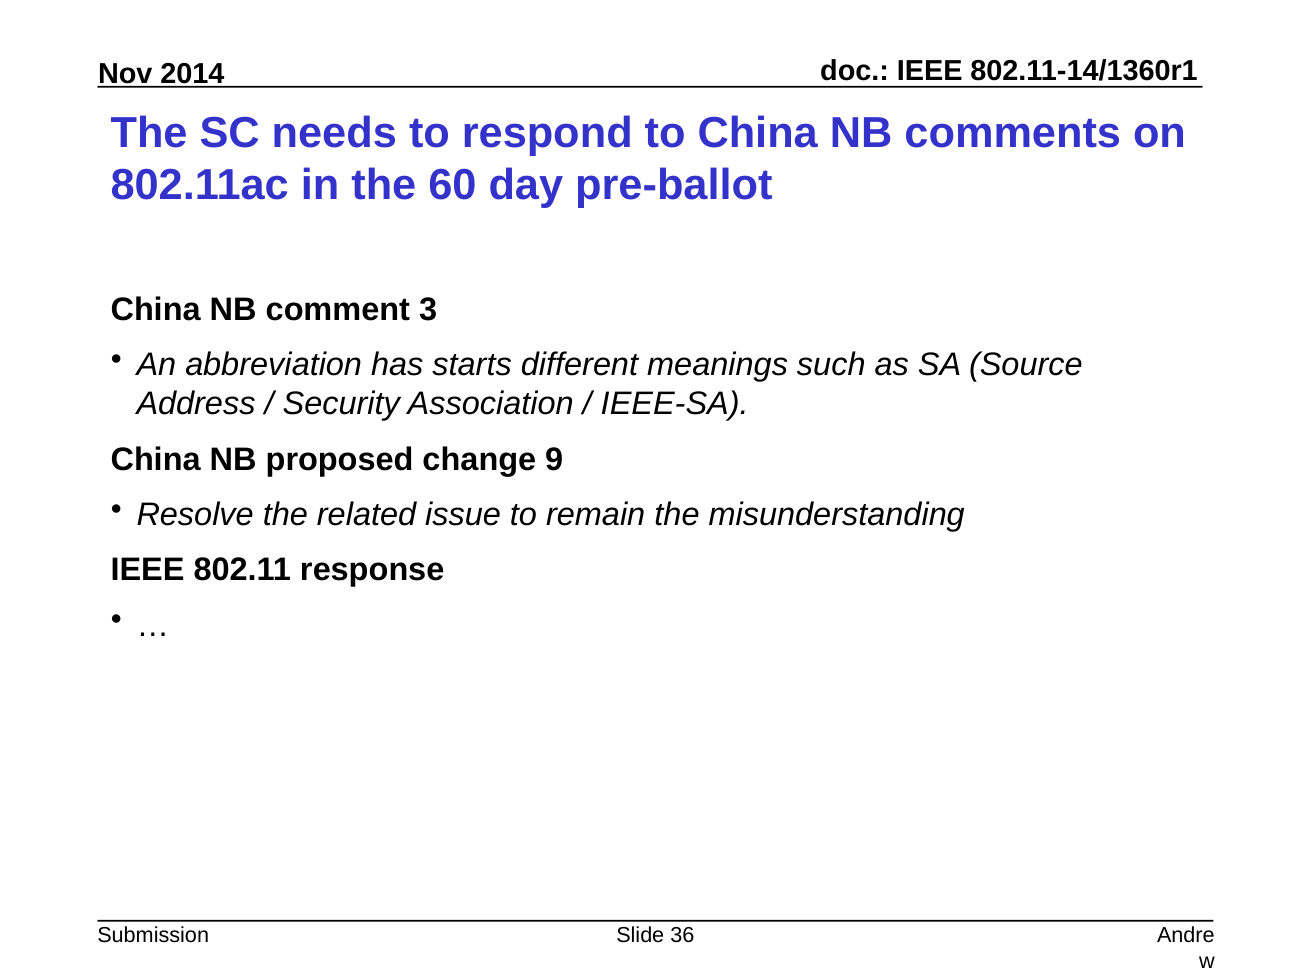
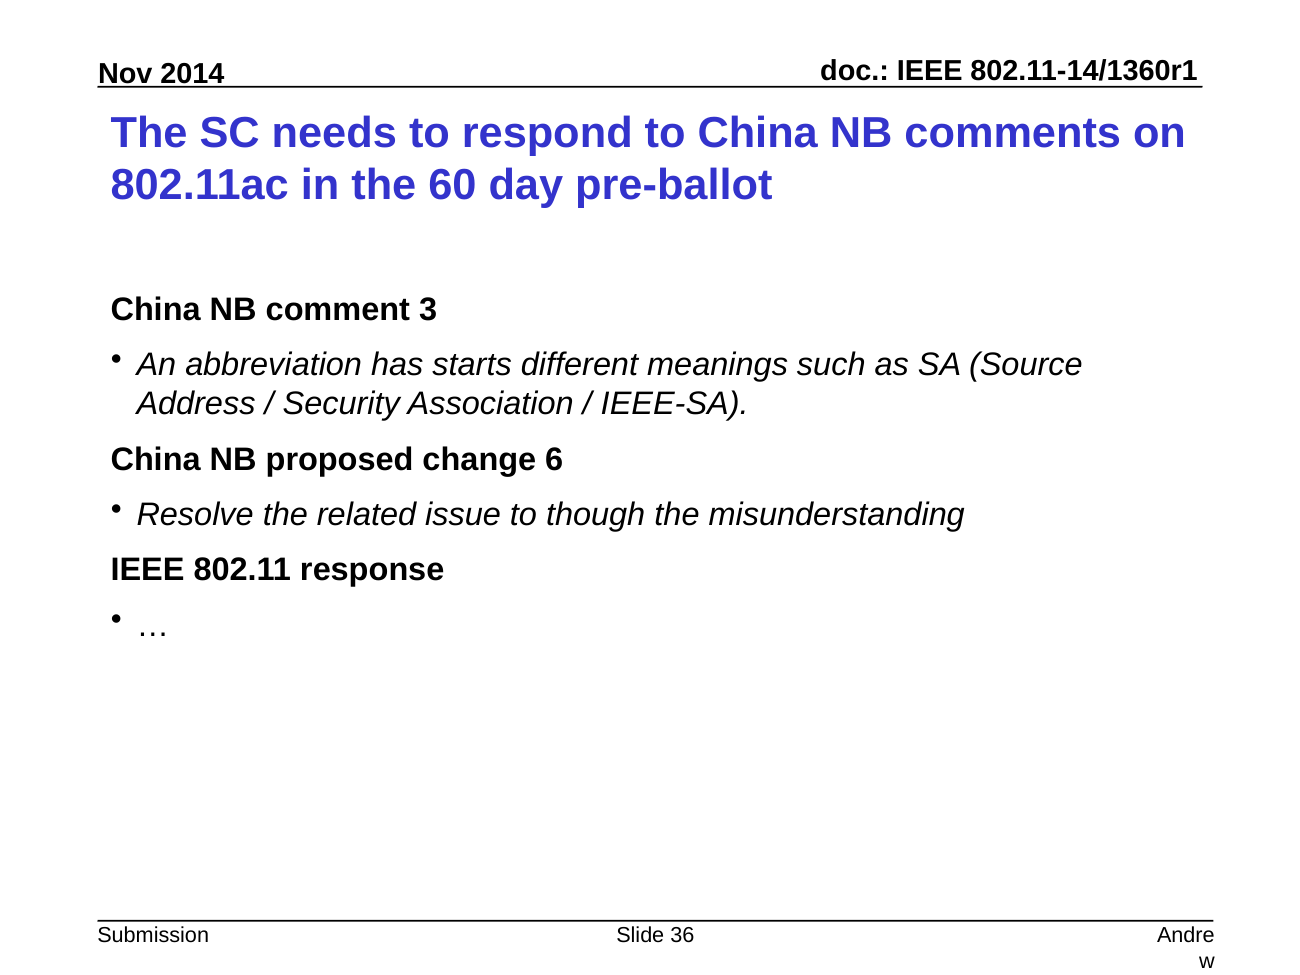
9: 9 -> 6 (554, 460)
remain: remain -> though (596, 515)
